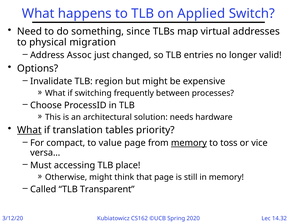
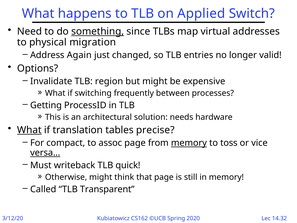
something underline: none -> present (98, 31)
Assoc: Assoc -> Again (79, 55)
Choose: Choose -> Getting (46, 105)
priority: priority -> precise (155, 130)
value: value -> assoc (110, 143)
versa… underline: none -> present (45, 153)
accessing: accessing -> writeback (75, 165)
place: place -> quick (128, 165)
